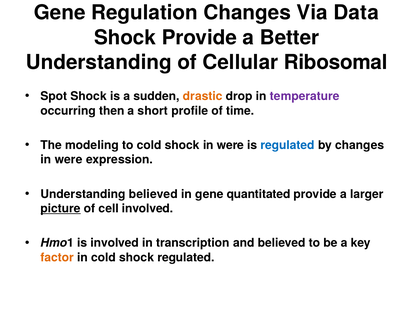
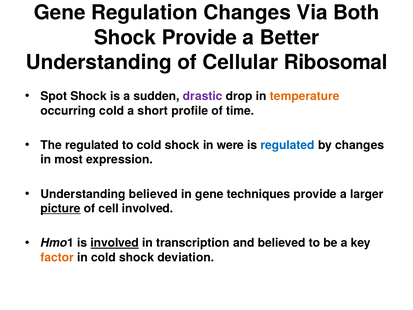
Data: Data -> Both (356, 13)
drastic colour: orange -> purple (203, 96)
temperature colour: purple -> orange (305, 96)
occurring then: then -> cold (112, 111)
The modeling: modeling -> regulated (92, 145)
were: were -> most (69, 160)
quantitated: quantitated -> techniques (259, 194)
involved underline: none -> present (115, 243)
shock regulated: regulated -> deviation (186, 257)
